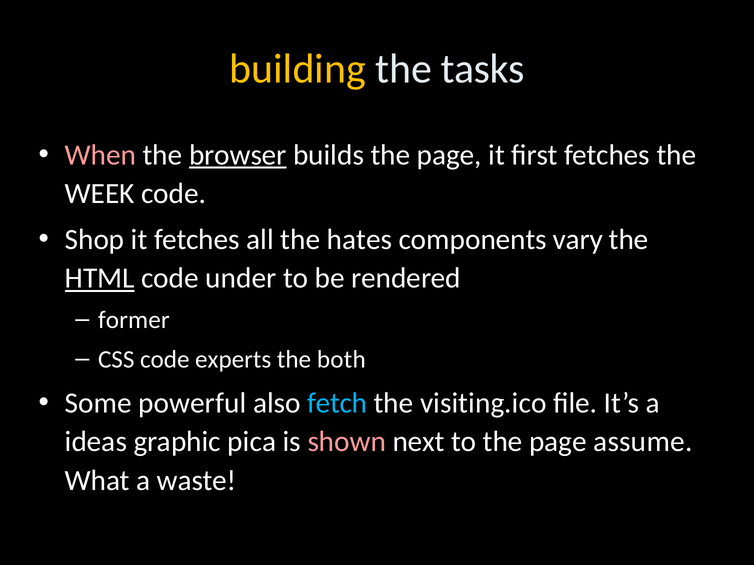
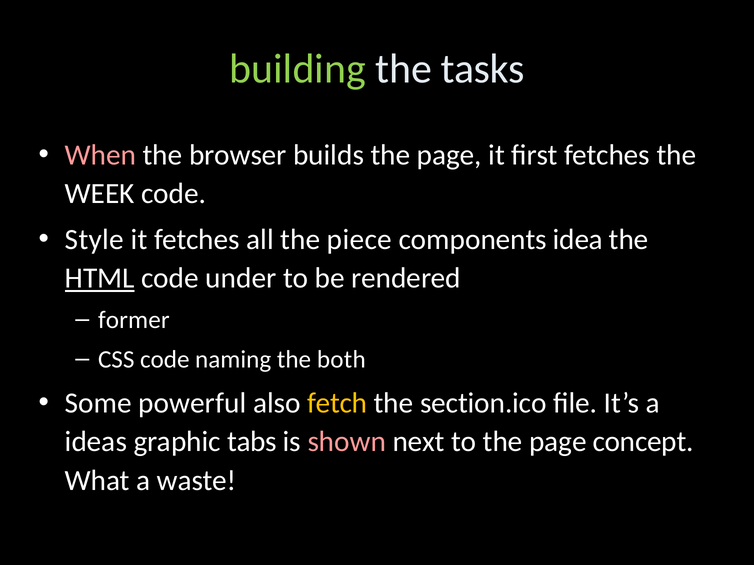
building colour: yellow -> light green (298, 69)
browser underline: present -> none (238, 155)
Shop: Shop -> Style (94, 240)
hates: hates -> piece (359, 240)
vary: vary -> idea (578, 240)
experts: experts -> naming (233, 360)
fetch colour: light blue -> yellow (337, 403)
visiting.ico: visiting.ico -> section.ico (483, 403)
pica: pica -> tabs (252, 442)
assume: assume -> concept (643, 442)
